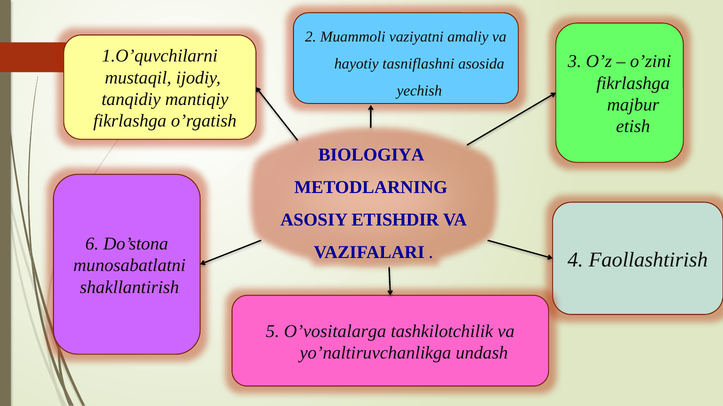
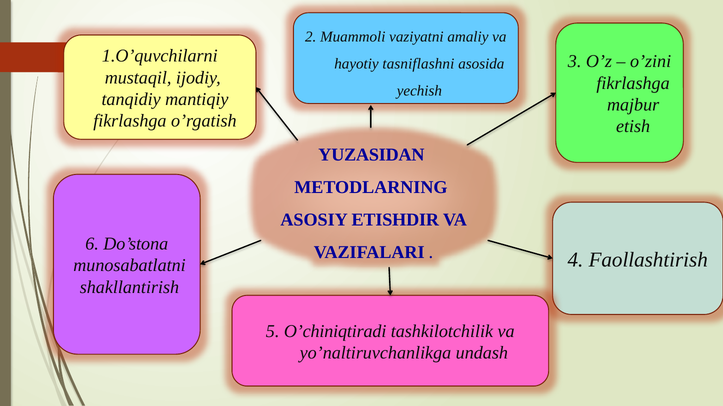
BIOLOGIYA: BIOLOGIYA -> YUZASIDAN (371, 155)
O’vositalarga: O’vositalarga -> O’chiniqtiradi (335, 332)
